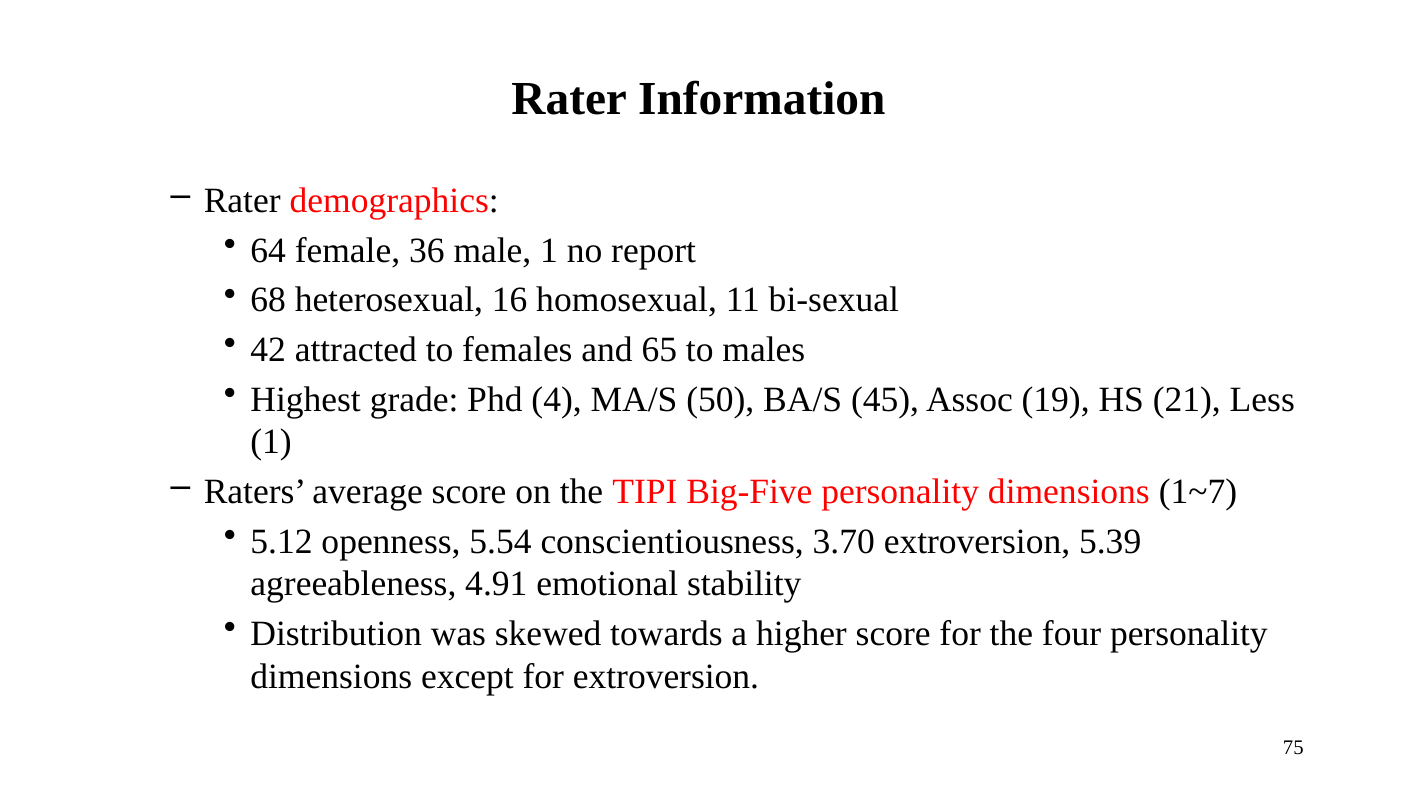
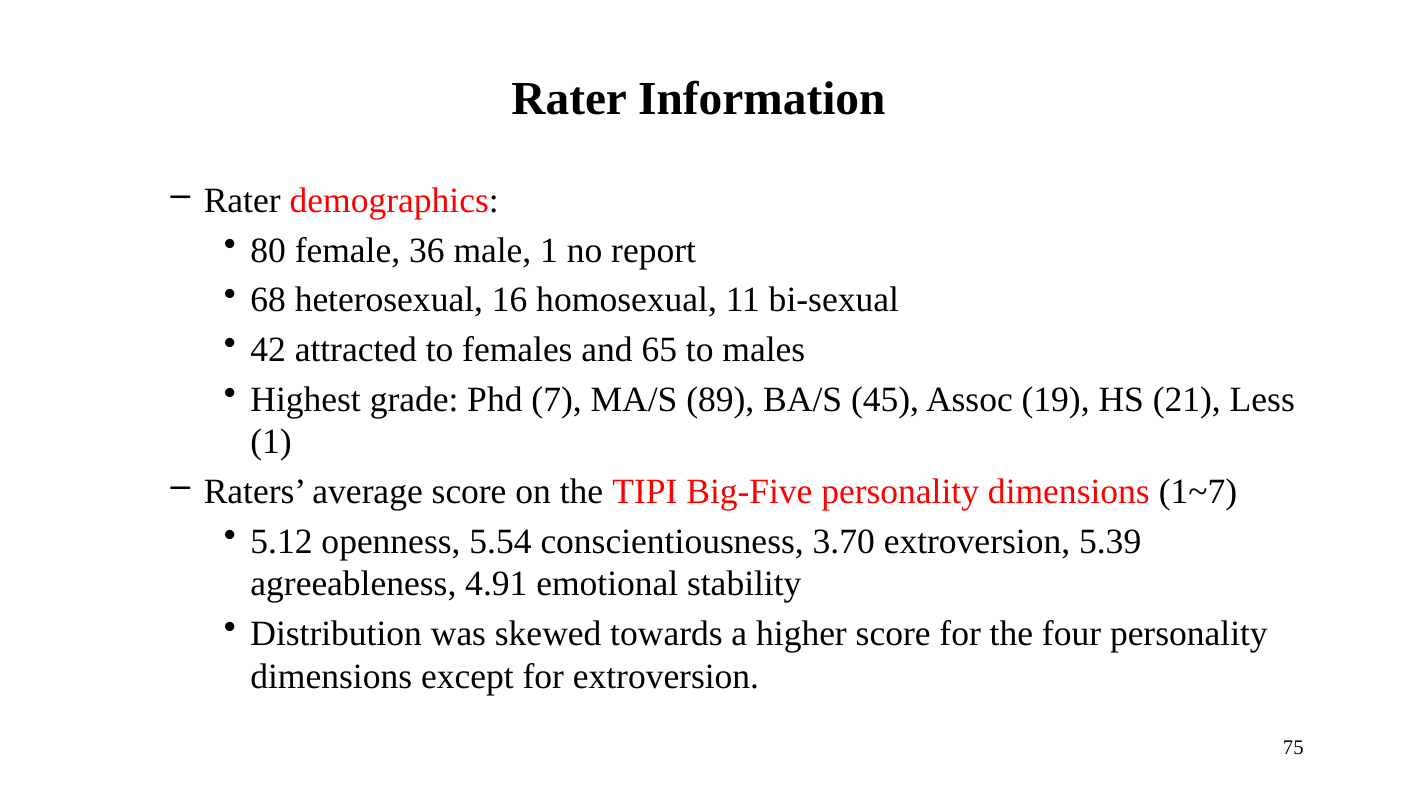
64: 64 -> 80 (268, 251)
4: 4 -> 7 (557, 400)
50: 50 -> 89 (720, 400)
